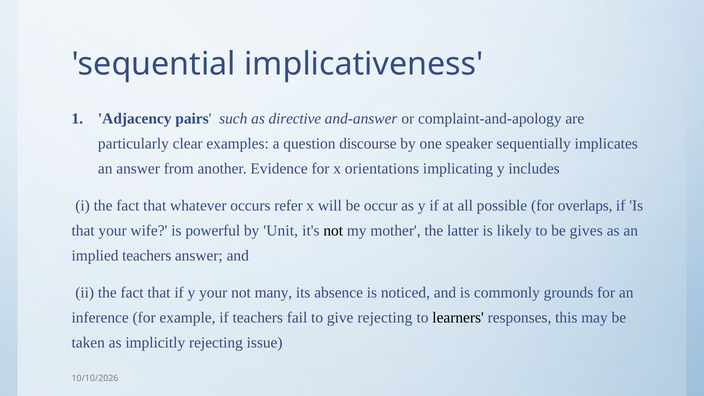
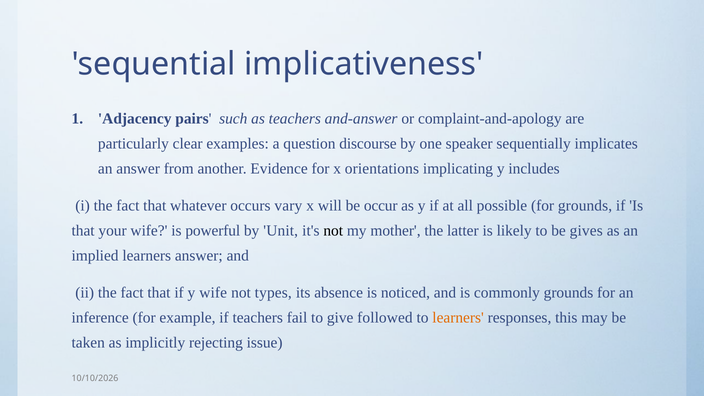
as directive: directive -> teachers (295, 119)
refer: refer -> vary (288, 206)
for overlaps: overlaps -> grounds (585, 206)
implied teachers: teachers -> learners (147, 256)
y your: your -> wife (213, 293)
many: many -> types (273, 293)
give rejecting: rejecting -> followed (385, 318)
learners colour: black -> orange (458, 318)
